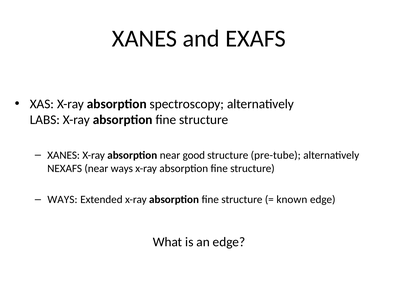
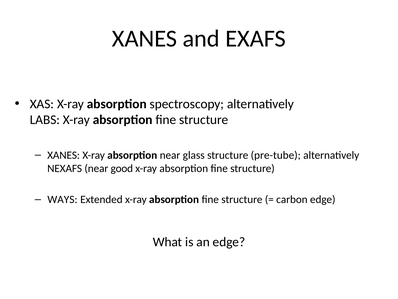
good: good -> glass (194, 155)
near ways: ways -> good (122, 168)
known: known -> carbon (292, 199)
